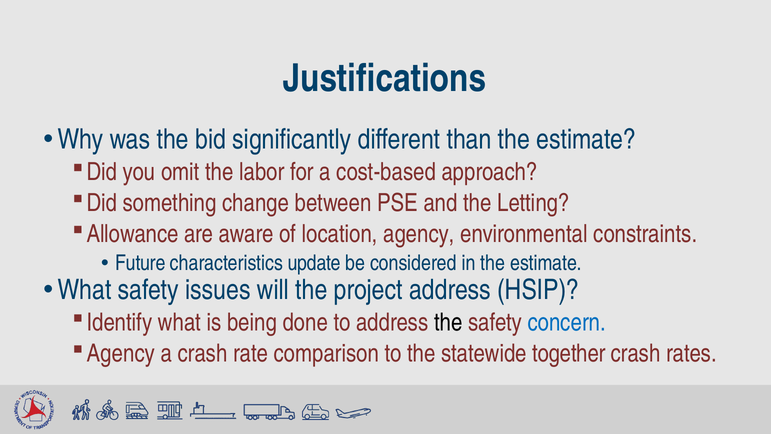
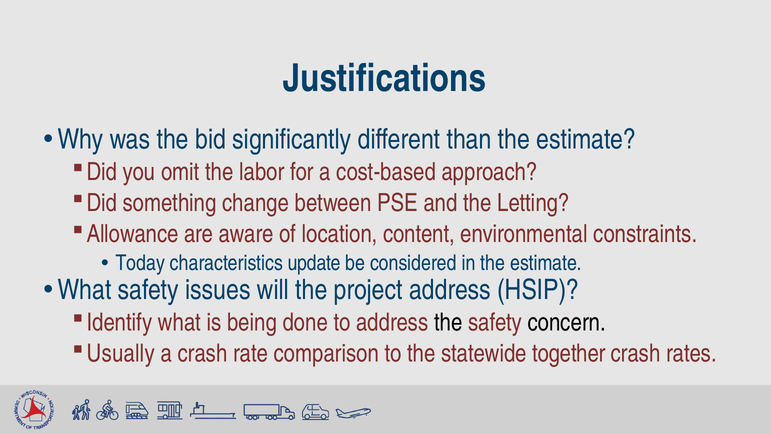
location agency: agency -> content (419, 234)
Future: Future -> Today (140, 263)
concern colour: blue -> black (567, 322)
Agency: Agency -> Usually (121, 353)
